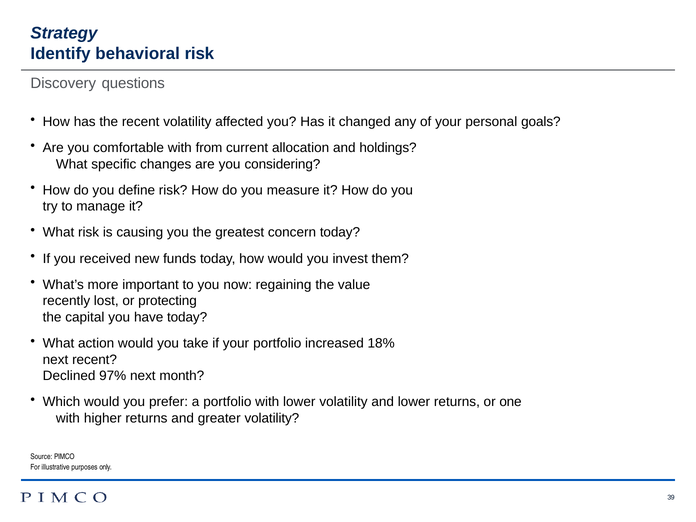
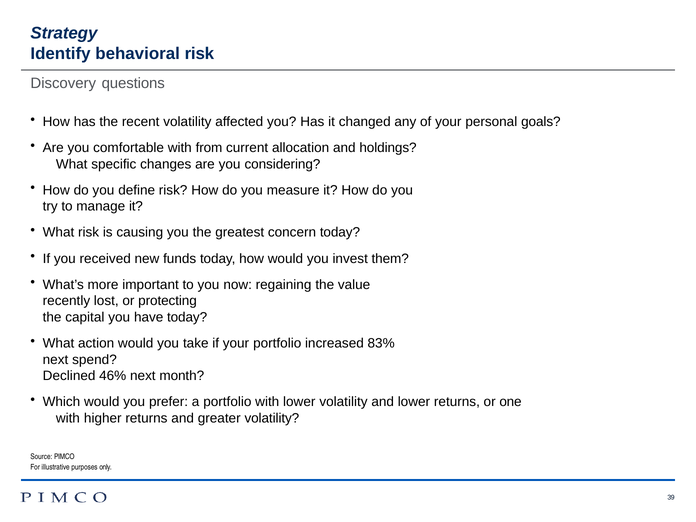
18%: 18% -> 83% (381, 343)
next recent: recent -> spend (94, 360)
97%: 97% -> 46% (113, 376)
